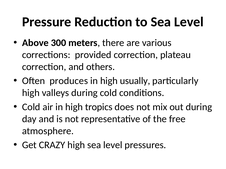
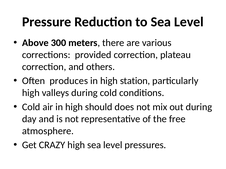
usually: usually -> station (135, 81)
tropics: tropics -> should (99, 107)
